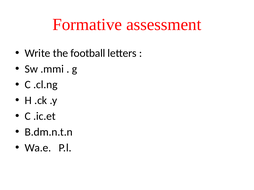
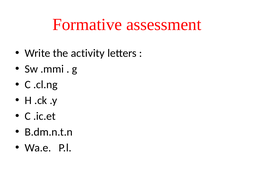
football: football -> activity (88, 53)
